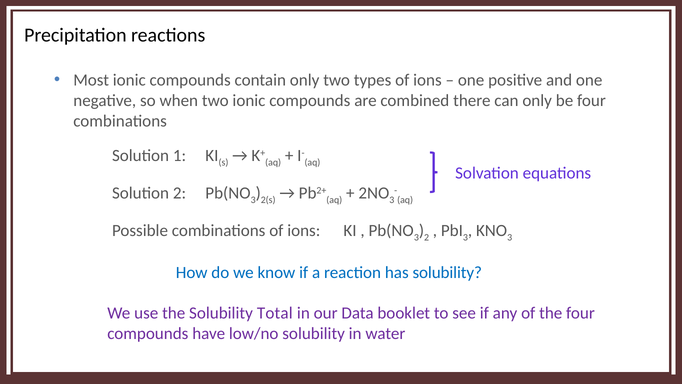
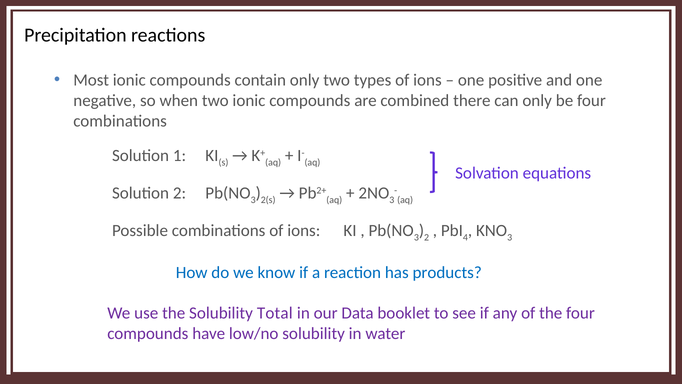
3: 3 -> 4 (465, 237)
has solubility: solubility -> products (447, 272)
